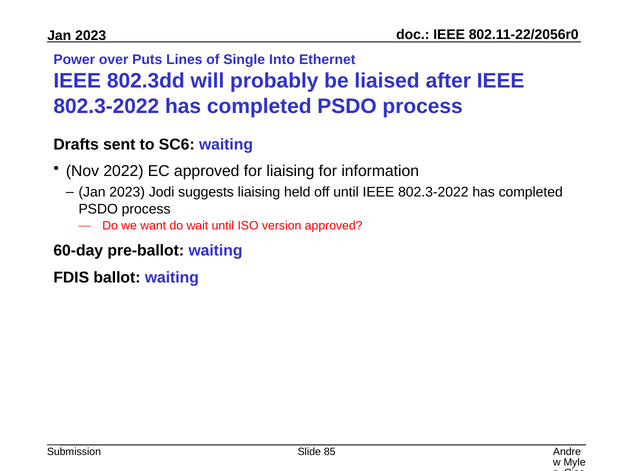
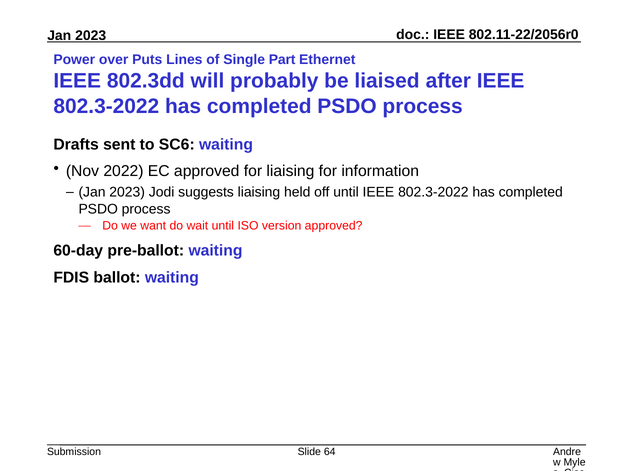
Into: Into -> Part (282, 60)
85: 85 -> 64 (330, 452)
